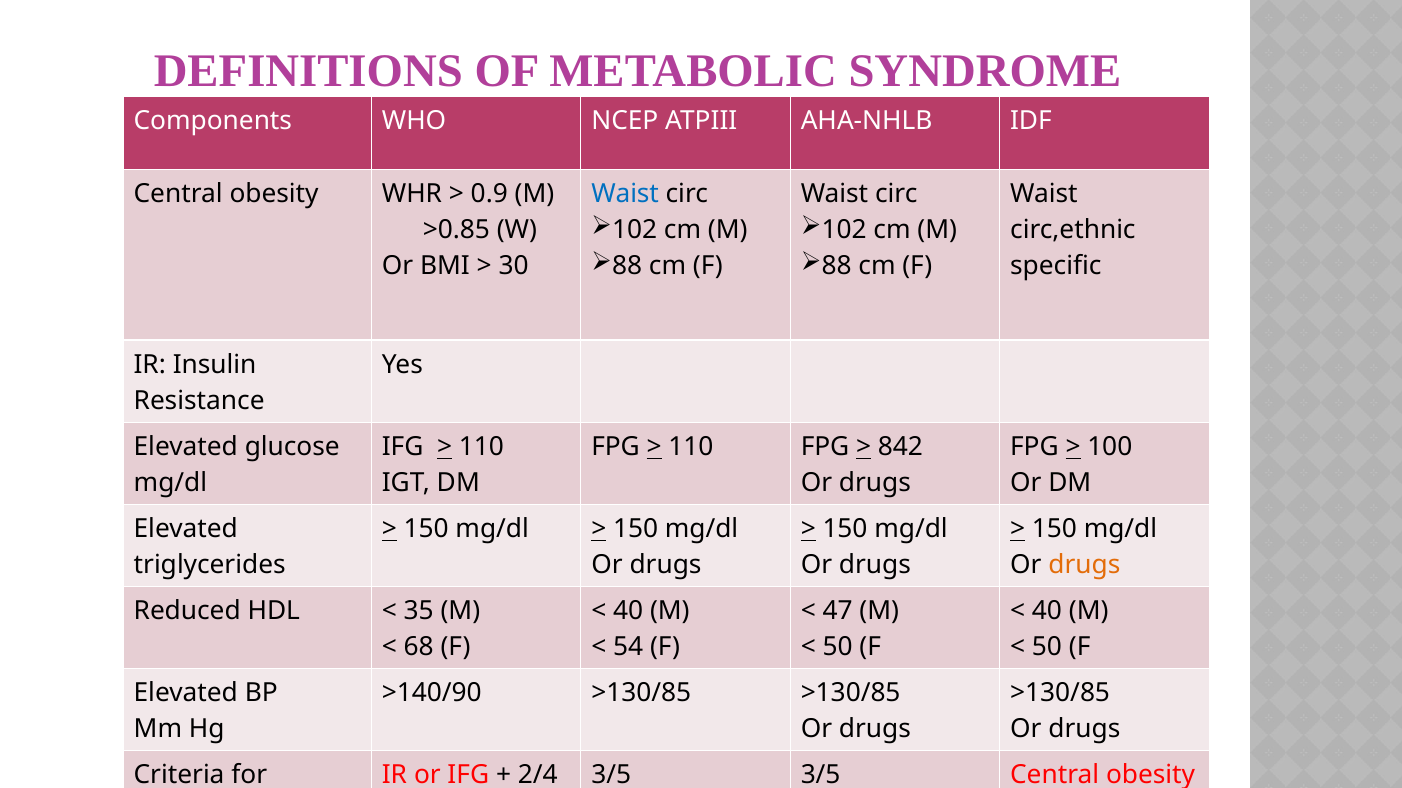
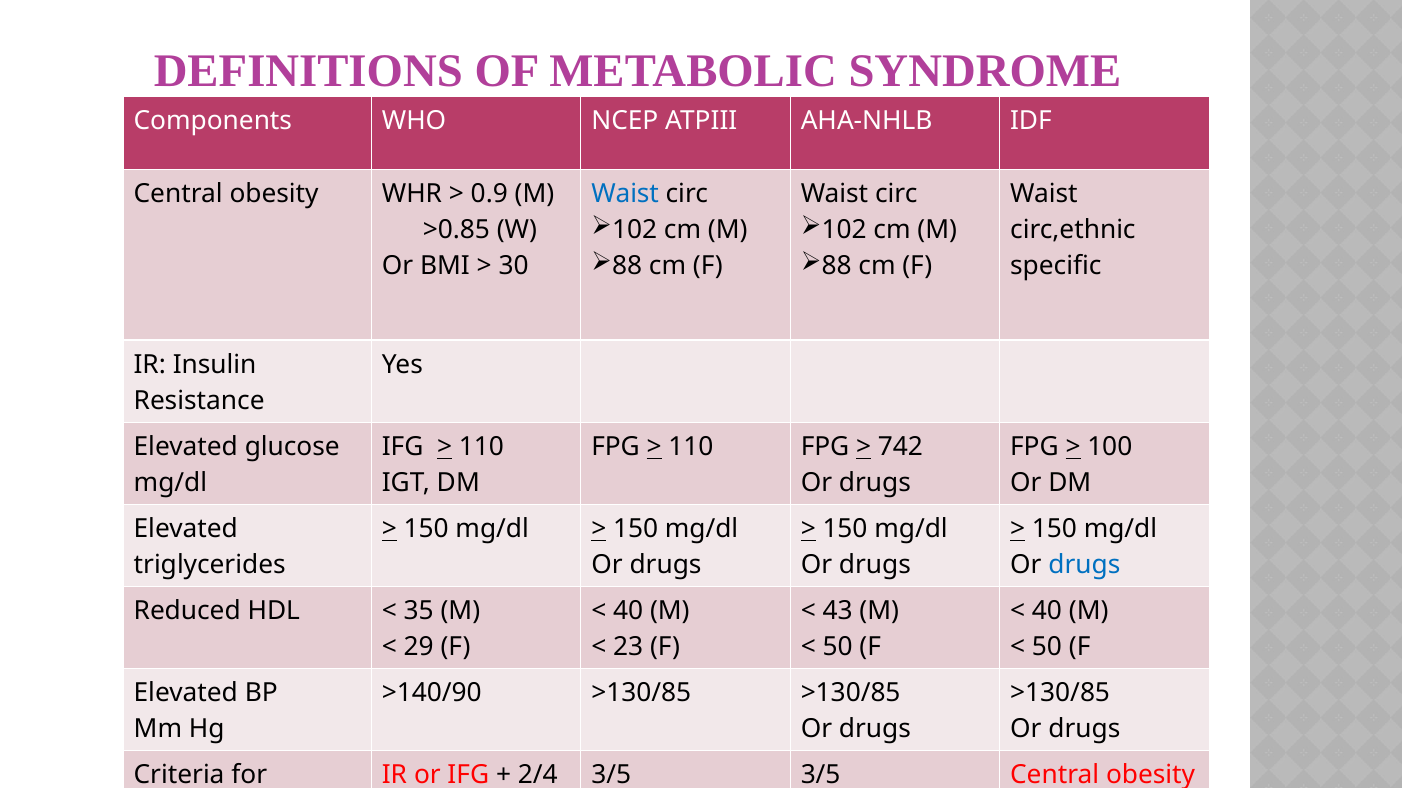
842: 842 -> 742 (900, 447)
drugs colour: orange -> blue (1084, 565)
47: 47 -> 43 (838, 611)
68: 68 -> 29 (419, 647)
54: 54 -> 23 (628, 647)
